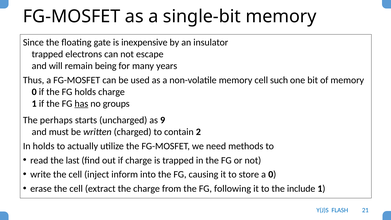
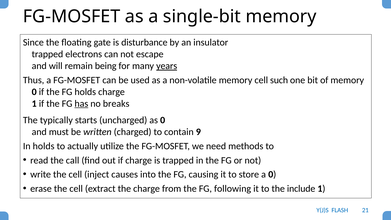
inexpensive: inexpensive -> disturbance (144, 42)
years underline: none -> present (167, 66)
groups: groups -> breaks (116, 104)
perhaps: perhaps -> typically (56, 120)
as 9: 9 -> 0 (163, 120)
2: 2 -> 9 (198, 132)
last: last -> call (73, 160)
inform: inform -> causes (125, 174)
